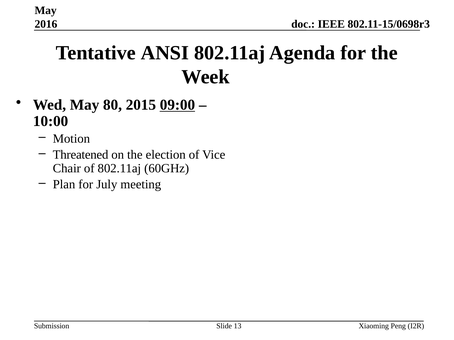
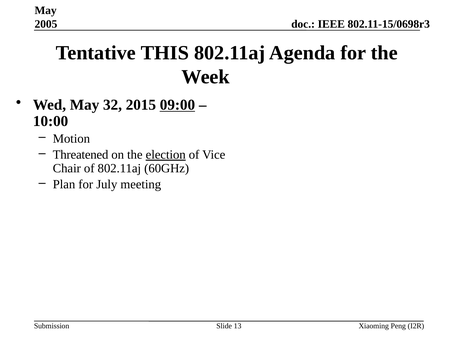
2016: 2016 -> 2005 (46, 24)
ANSI: ANSI -> THIS (165, 53)
80: 80 -> 32 (113, 105)
election underline: none -> present (166, 155)
